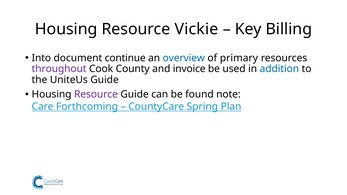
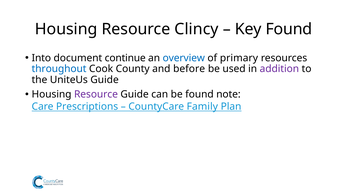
Vickie: Vickie -> Clincy (197, 29)
Key Billing: Billing -> Found (289, 29)
throughout colour: purple -> blue (59, 69)
invoice: invoice -> before (189, 69)
addition colour: blue -> purple (279, 69)
Forthcoming: Forthcoming -> Prescriptions (87, 107)
Spring: Spring -> Family (202, 107)
